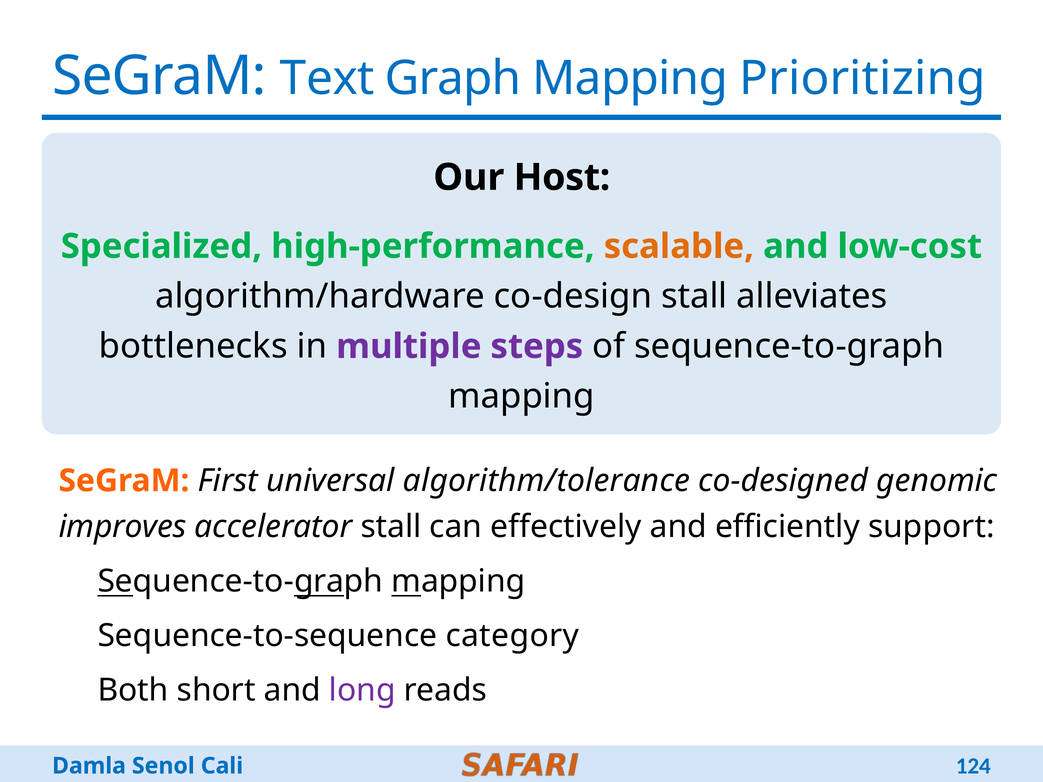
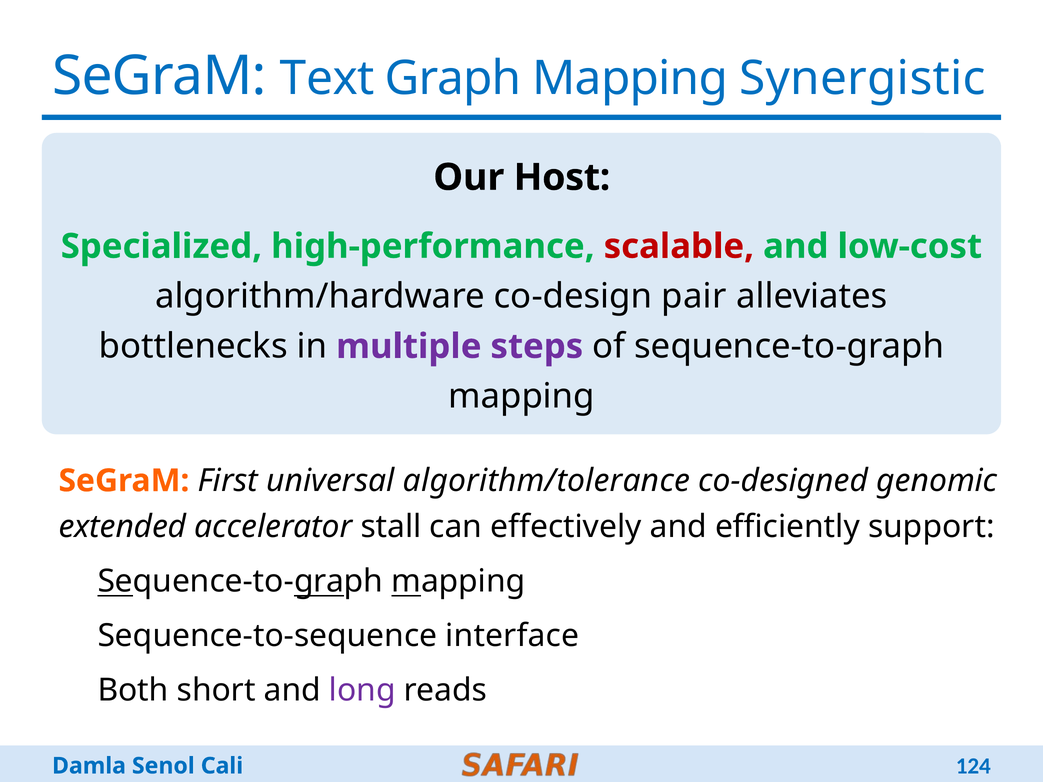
Prioritizing: Prioritizing -> Synergistic (862, 79)
scalable colour: orange -> red (679, 246)
co-design stall: stall -> pair (694, 296)
improves: improves -> extended (122, 527)
category: category -> interface (512, 636)
